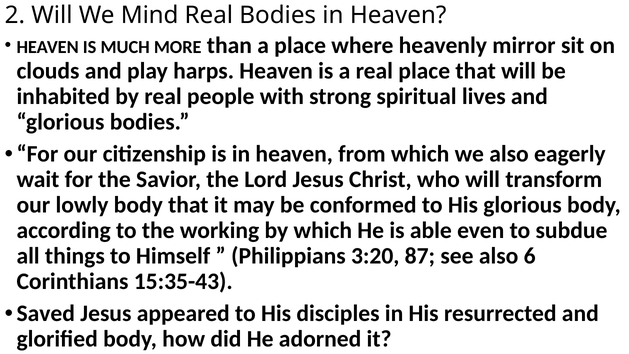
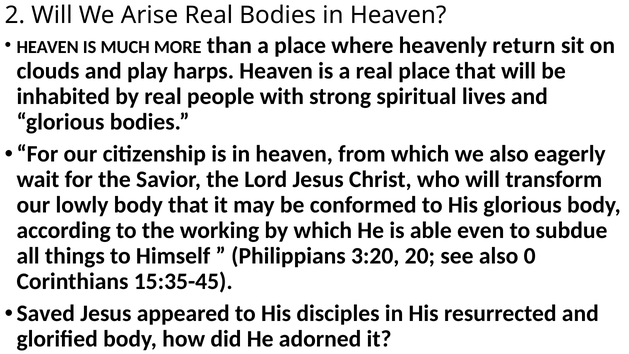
Mind: Mind -> Arise (150, 15)
mirror: mirror -> return (524, 46)
87: 87 -> 20 (420, 256)
6: 6 -> 0 (530, 256)
15:35-43: 15:35-43 -> 15:35-45 (183, 281)
